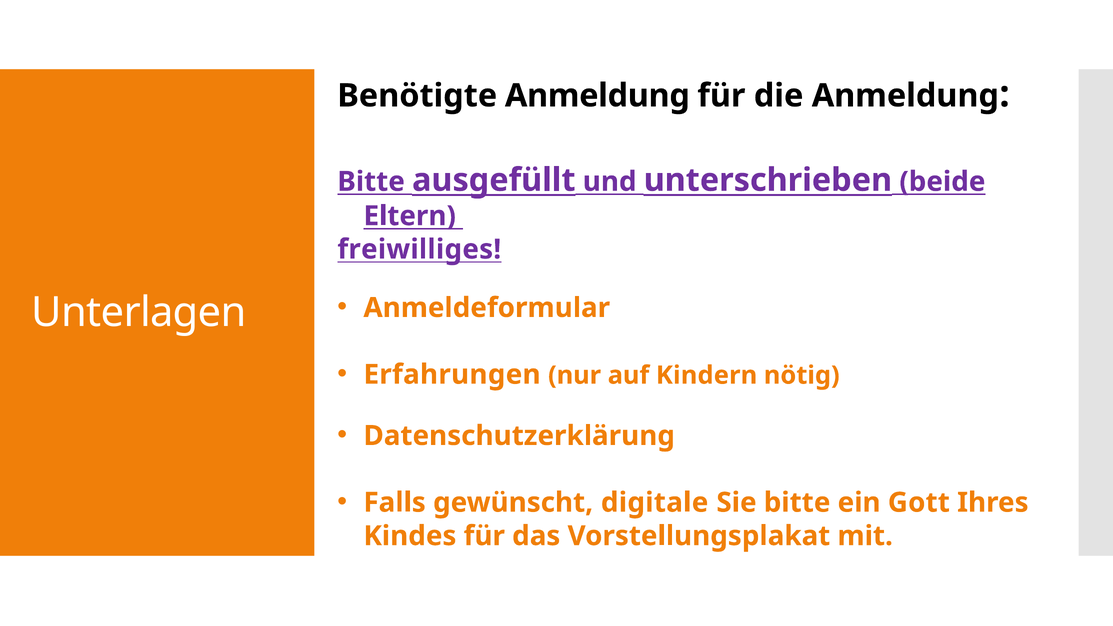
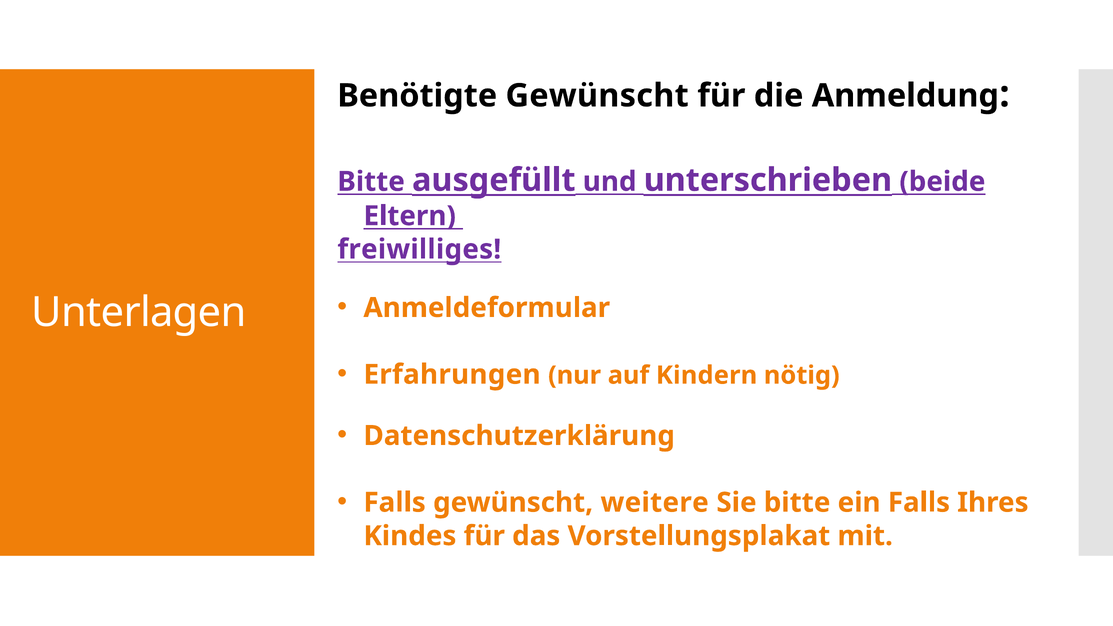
Benötigte Anmeldung: Anmeldung -> Gewünscht (597, 96)
digitale: digitale -> weitere (655, 503)
ein Gott: Gott -> Falls (919, 503)
